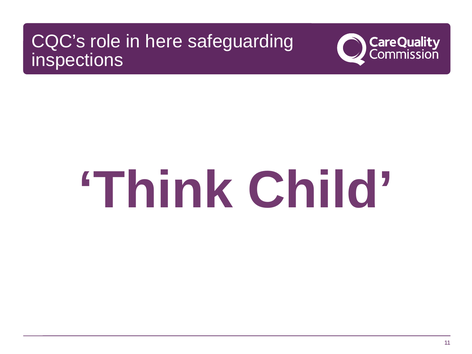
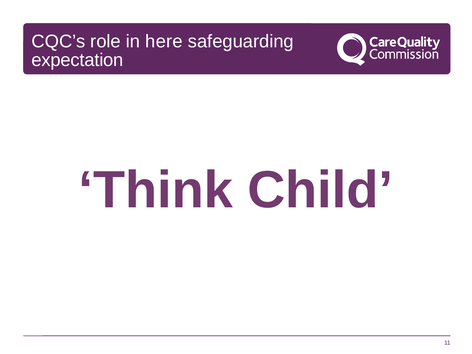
inspections: inspections -> expectation (78, 60)
